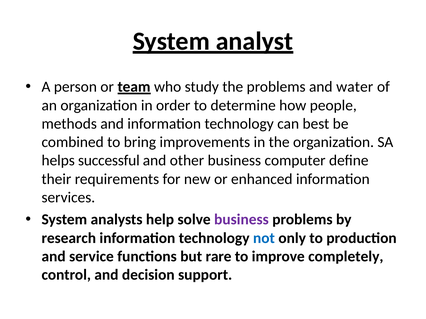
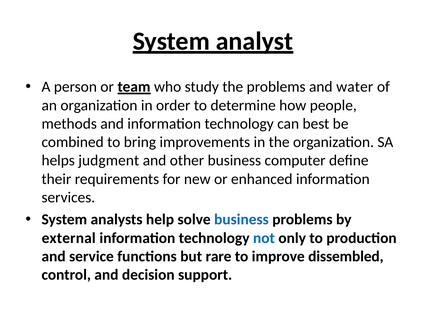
successful: successful -> judgment (109, 161)
business colour: purple -> blue (241, 220)
research: research -> external (69, 238)
completely: completely -> dissembled (346, 257)
